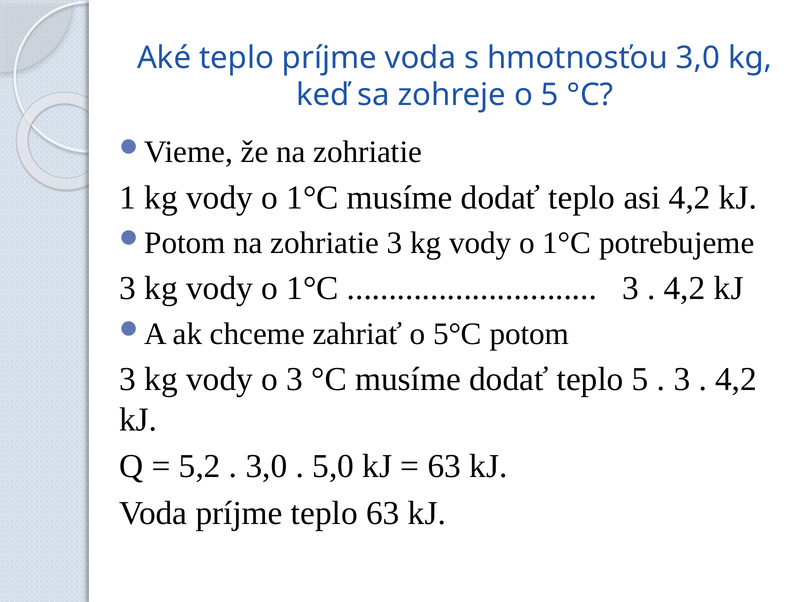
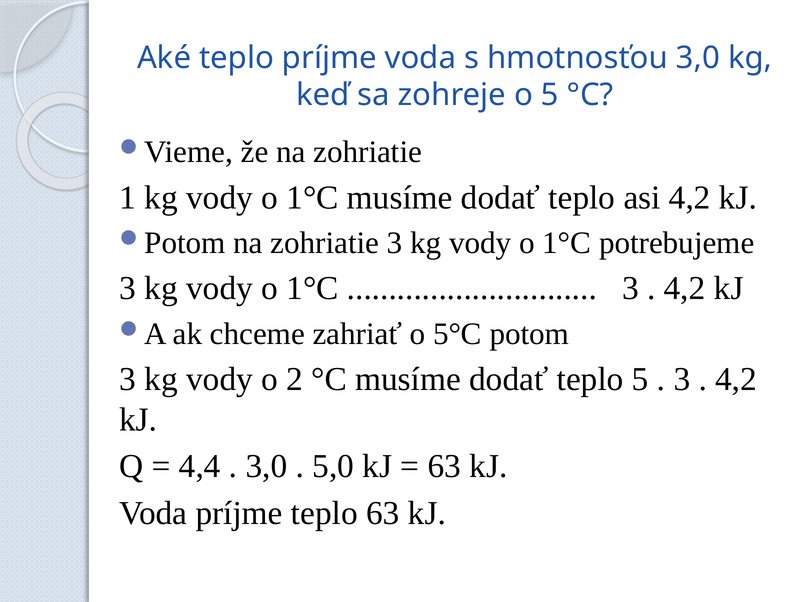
o 3: 3 -> 2 (295, 379)
5,2: 5,2 -> 4,4 (200, 466)
